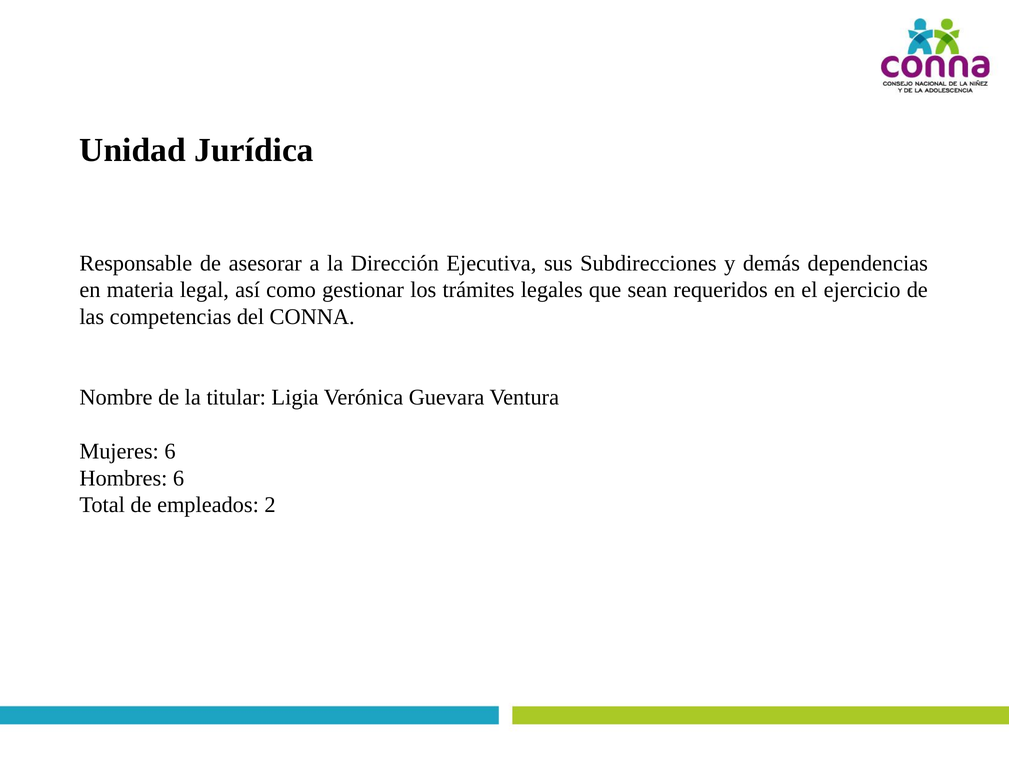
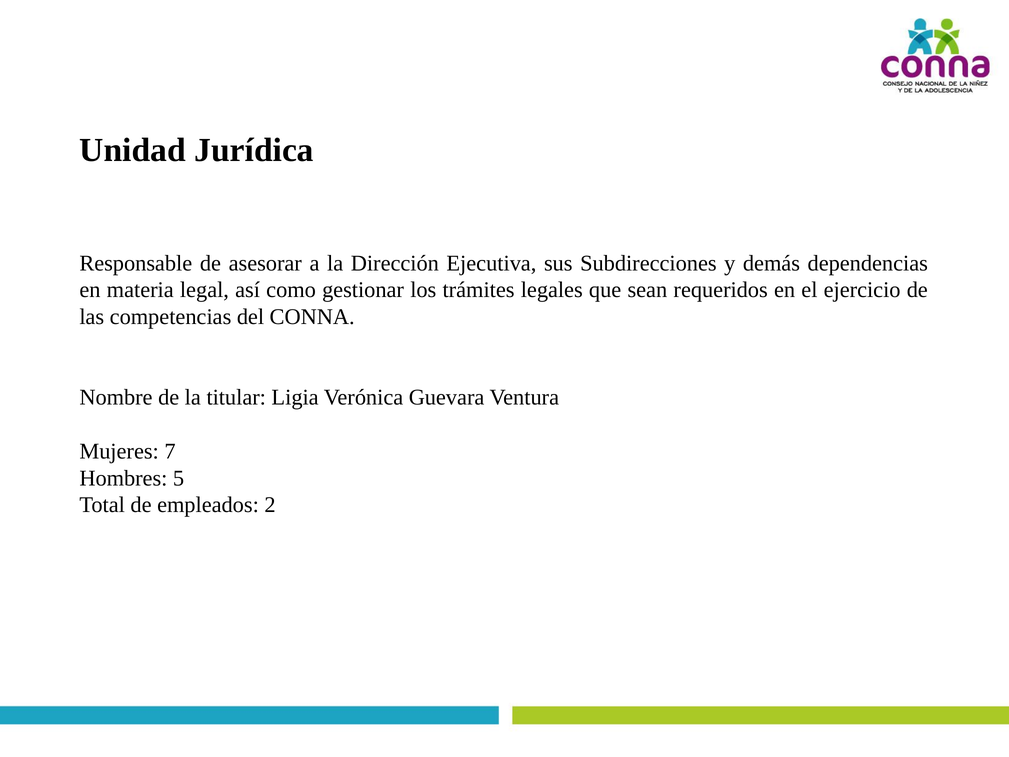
Mujeres 6: 6 -> 7 (170, 451)
Hombres 6: 6 -> 5 (179, 478)
